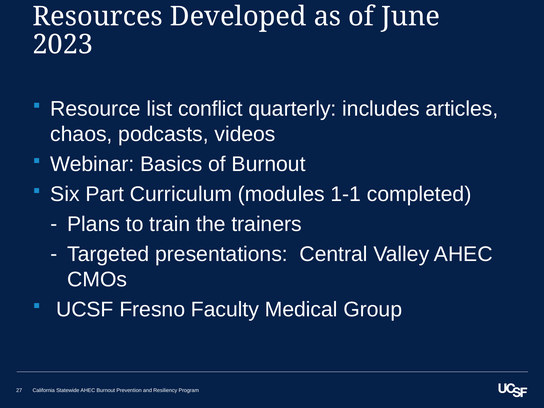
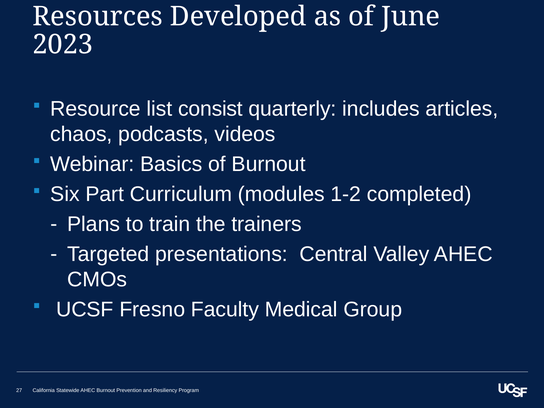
conflict: conflict -> consist (210, 109)
1-1: 1-1 -> 1-2 (346, 194)
